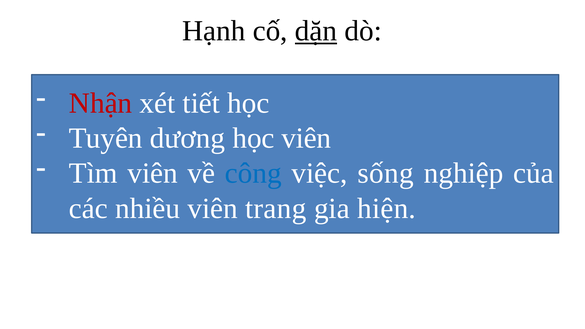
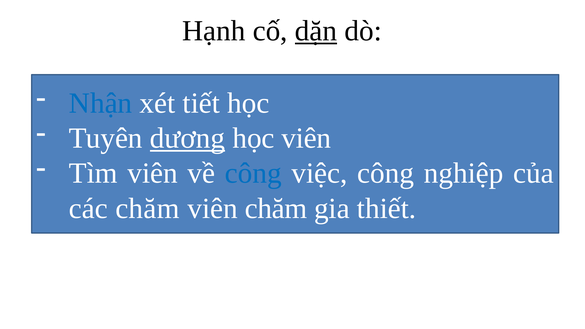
Nhận colour: red -> blue (101, 103)
dương underline: none -> present (187, 138)
việc sống: sống -> công (386, 173)
các nhiều: nhiều -> chăm (147, 208)
viên trang: trang -> chăm (276, 208)
hiện: hiện -> thiết (387, 208)
